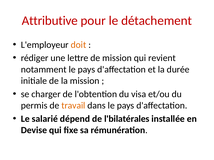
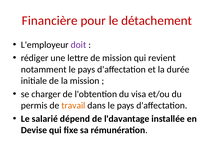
Attributive: Attributive -> Financière (50, 21)
doit colour: orange -> purple (79, 45)
l'bilatérales: l'bilatérales -> l'davantage (127, 119)
